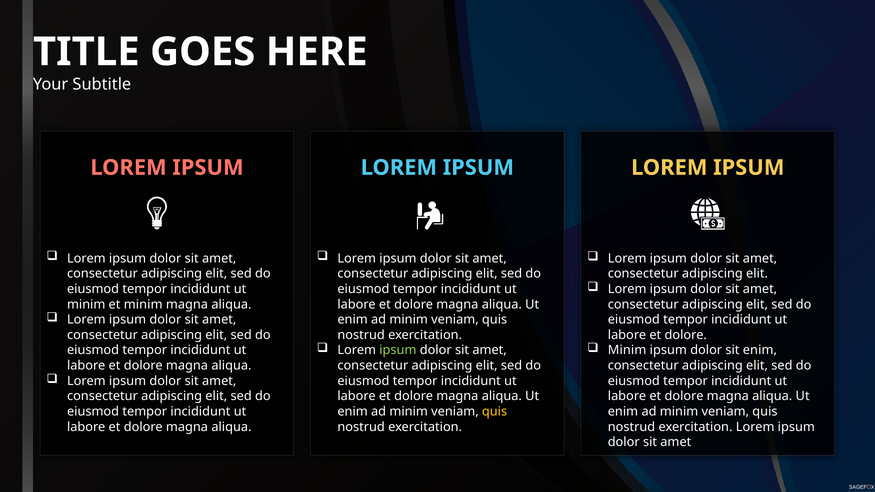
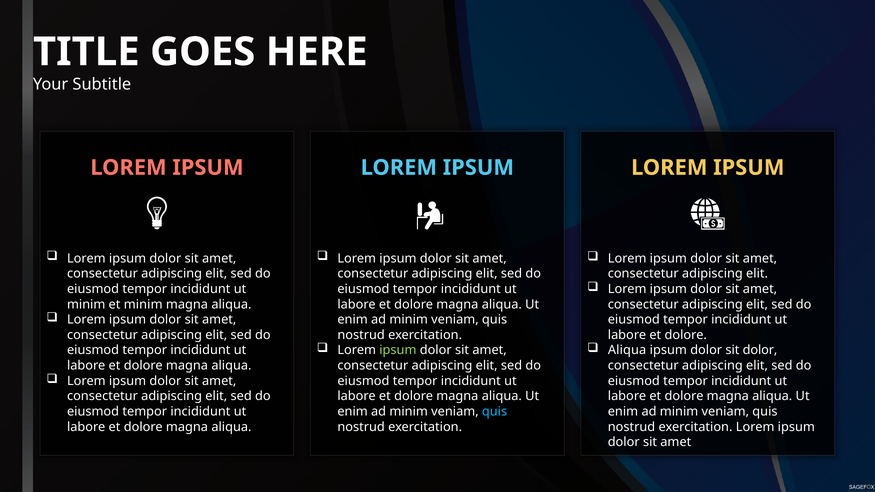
Minim: Minim -> Aliqua (627, 350)
sit enim: enim -> dolor (760, 350)
quis colour: yellow -> light blue (495, 412)
